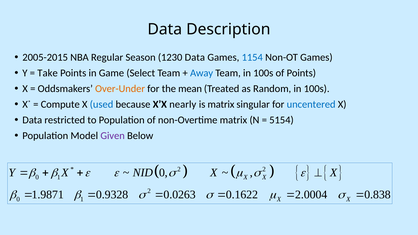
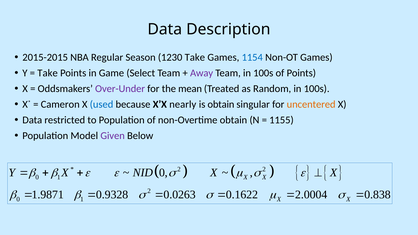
2005-2015: 2005-2015 -> 2015-2015 (45, 58)
1230 Data: Data -> Take (195, 58)
Away colour: blue -> purple (202, 73)
Over-Under colour: orange -> purple (120, 89)
Compute: Compute -> Cameron (60, 104)
is matrix: matrix -> obtain (221, 104)
uncentered colour: blue -> orange (311, 104)
non-Overtime matrix: matrix -> obtain (233, 120)
5154: 5154 -> 1155 (281, 120)
